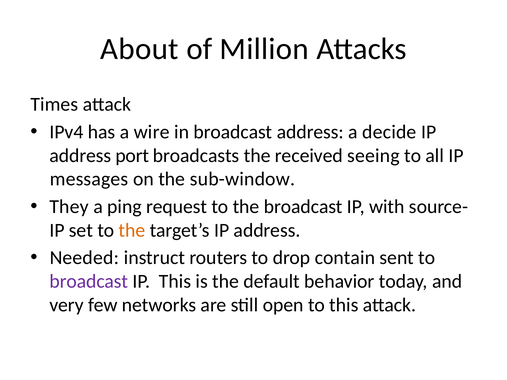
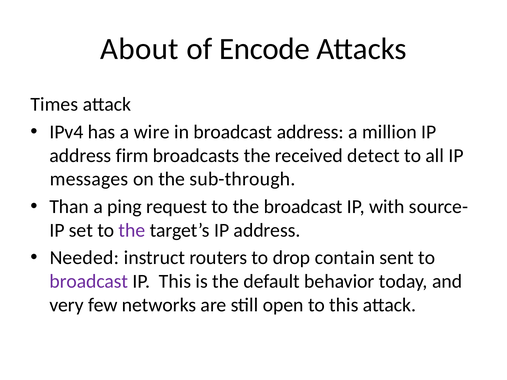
Million: Million -> Encode (265, 49)
decide: decide -> million (389, 132)
port: port -> firm (132, 156)
seeing: seeing -> detect (373, 156)
sub-window: sub-window -> sub-through (242, 179)
They: They -> Than (69, 207)
the colour: orange -> purple (132, 230)
